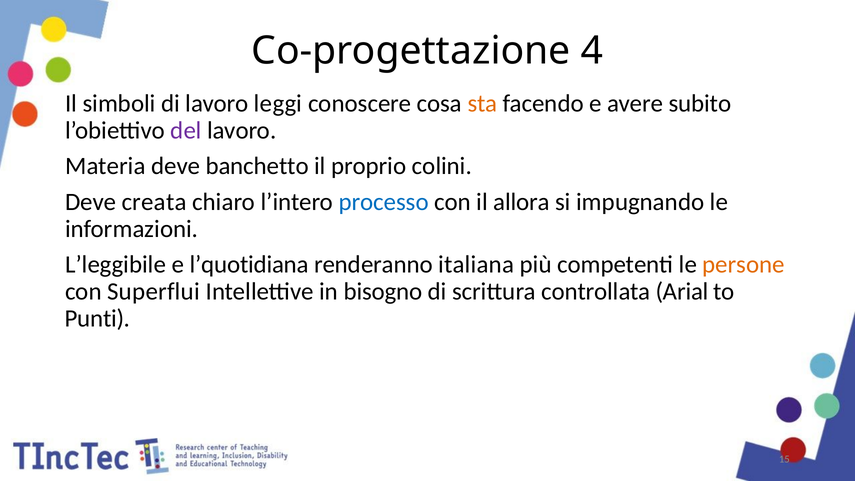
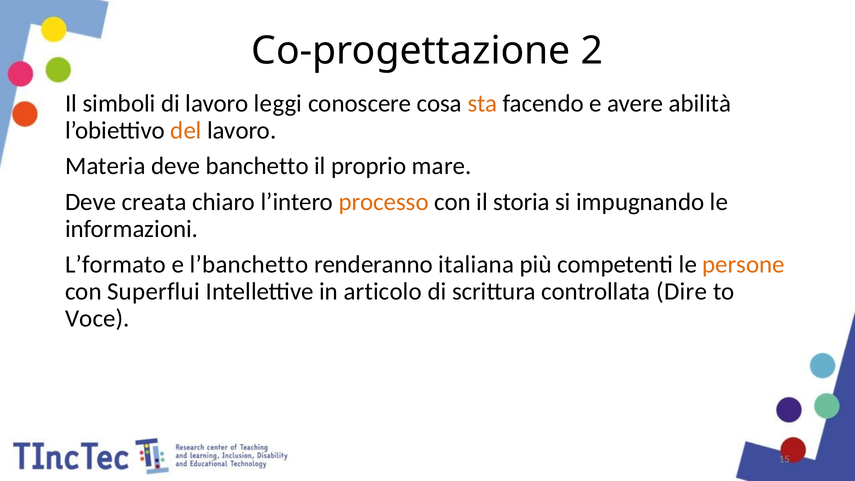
4: 4 -> 2 (592, 51)
subito: subito -> abilità (700, 104)
del colour: purple -> orange (186, 130)
colini: colini -> mare (442, 166)
processo colour: blue -> orange (384, 202)
allora: allora -> storia (522, 202)
L’leggibile: L’leggibile -> L’formato (116, 265)
l’quotidiana: l’quotidiana -> l’banchetto (249, 265)
bisogno: bisogno -> articolo (383, 292)
Arial: Arial -> Dire (682, 292)
Punti: Punti -> Voce (97, 318)
